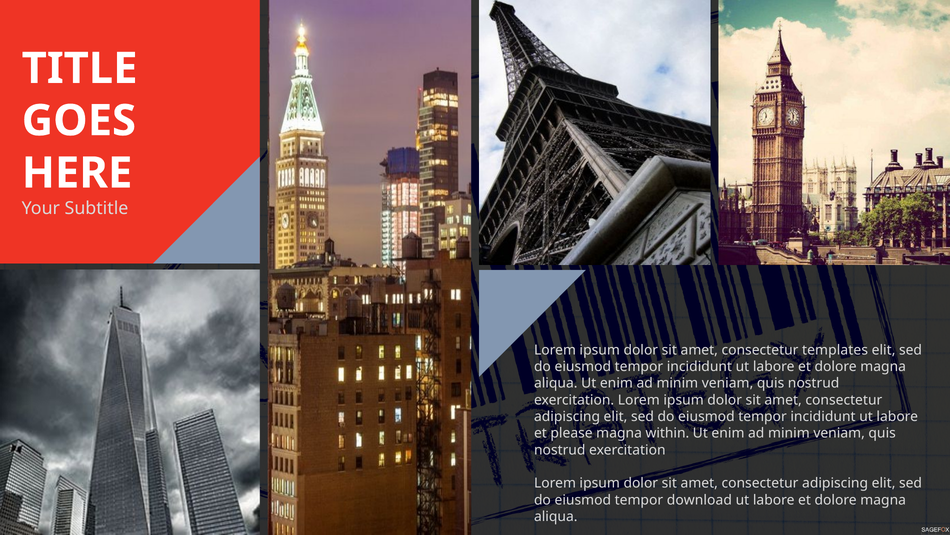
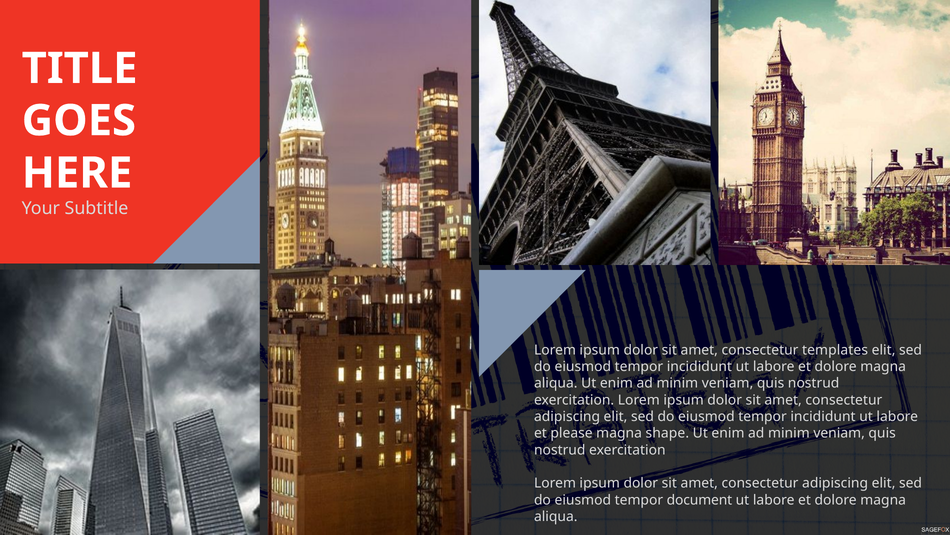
within: within -> shape (667, 433)
download: download -> document (699, 499)
